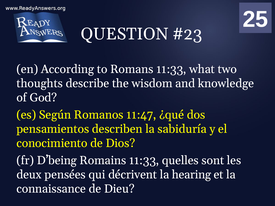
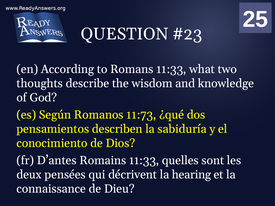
11:47: 11:47 -> 11:73 (141, 115)
D’being: D’being -> D’antes (57, 161)
